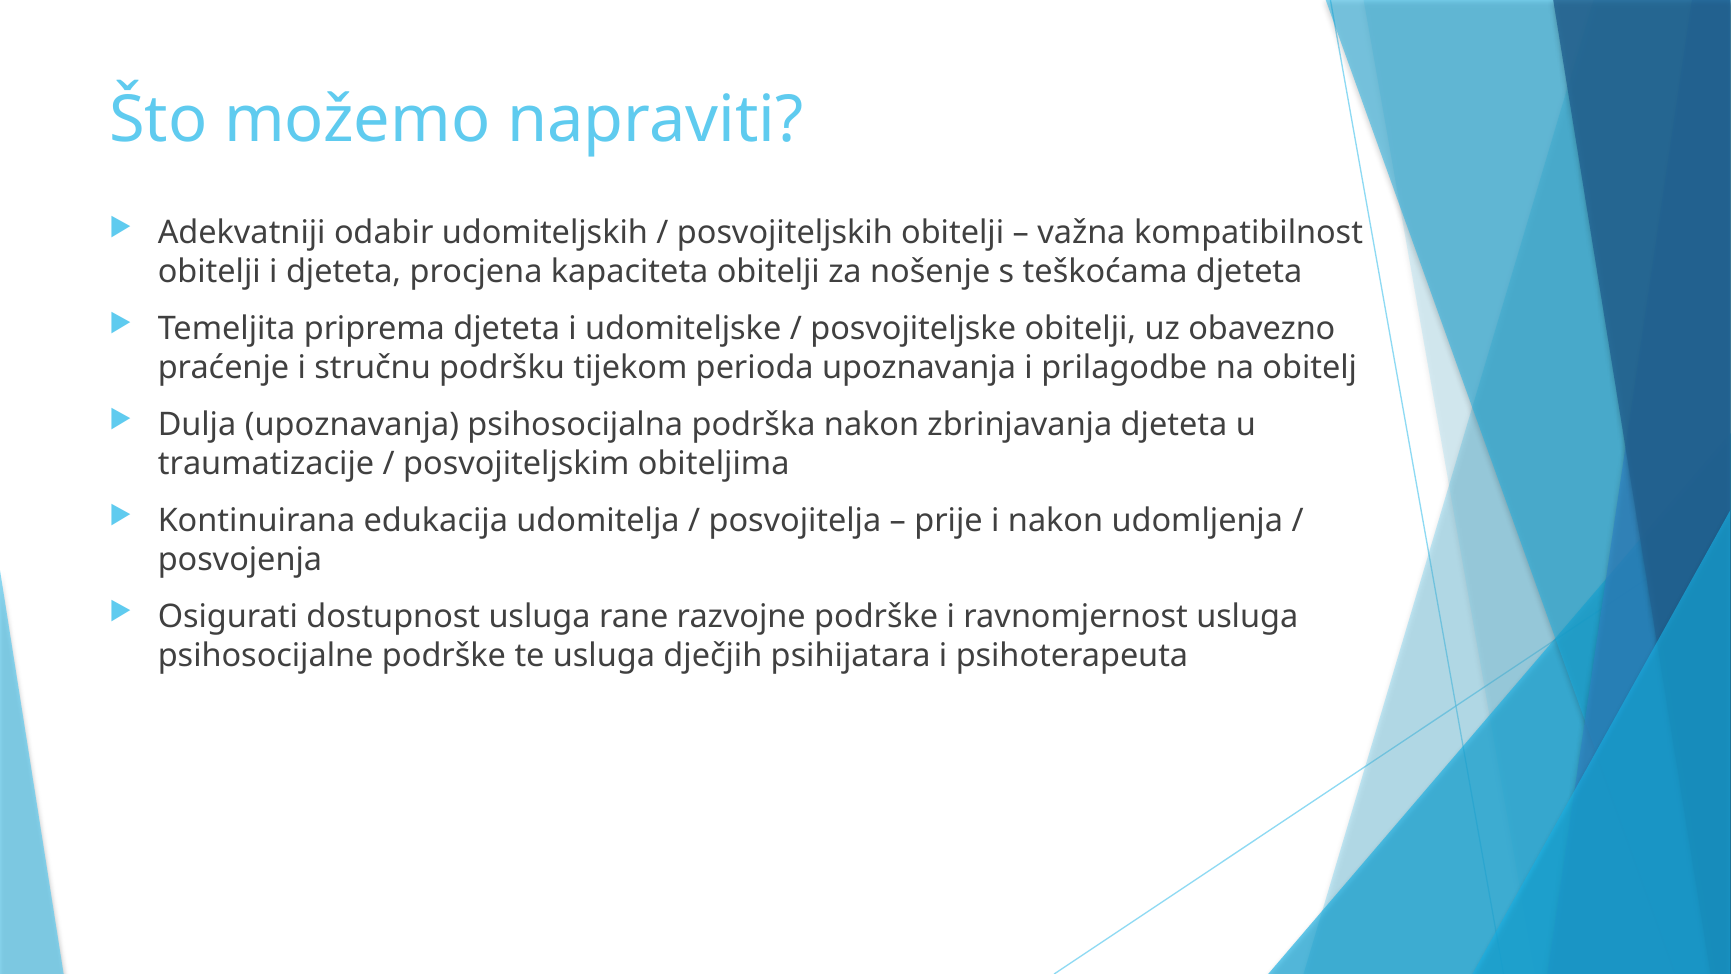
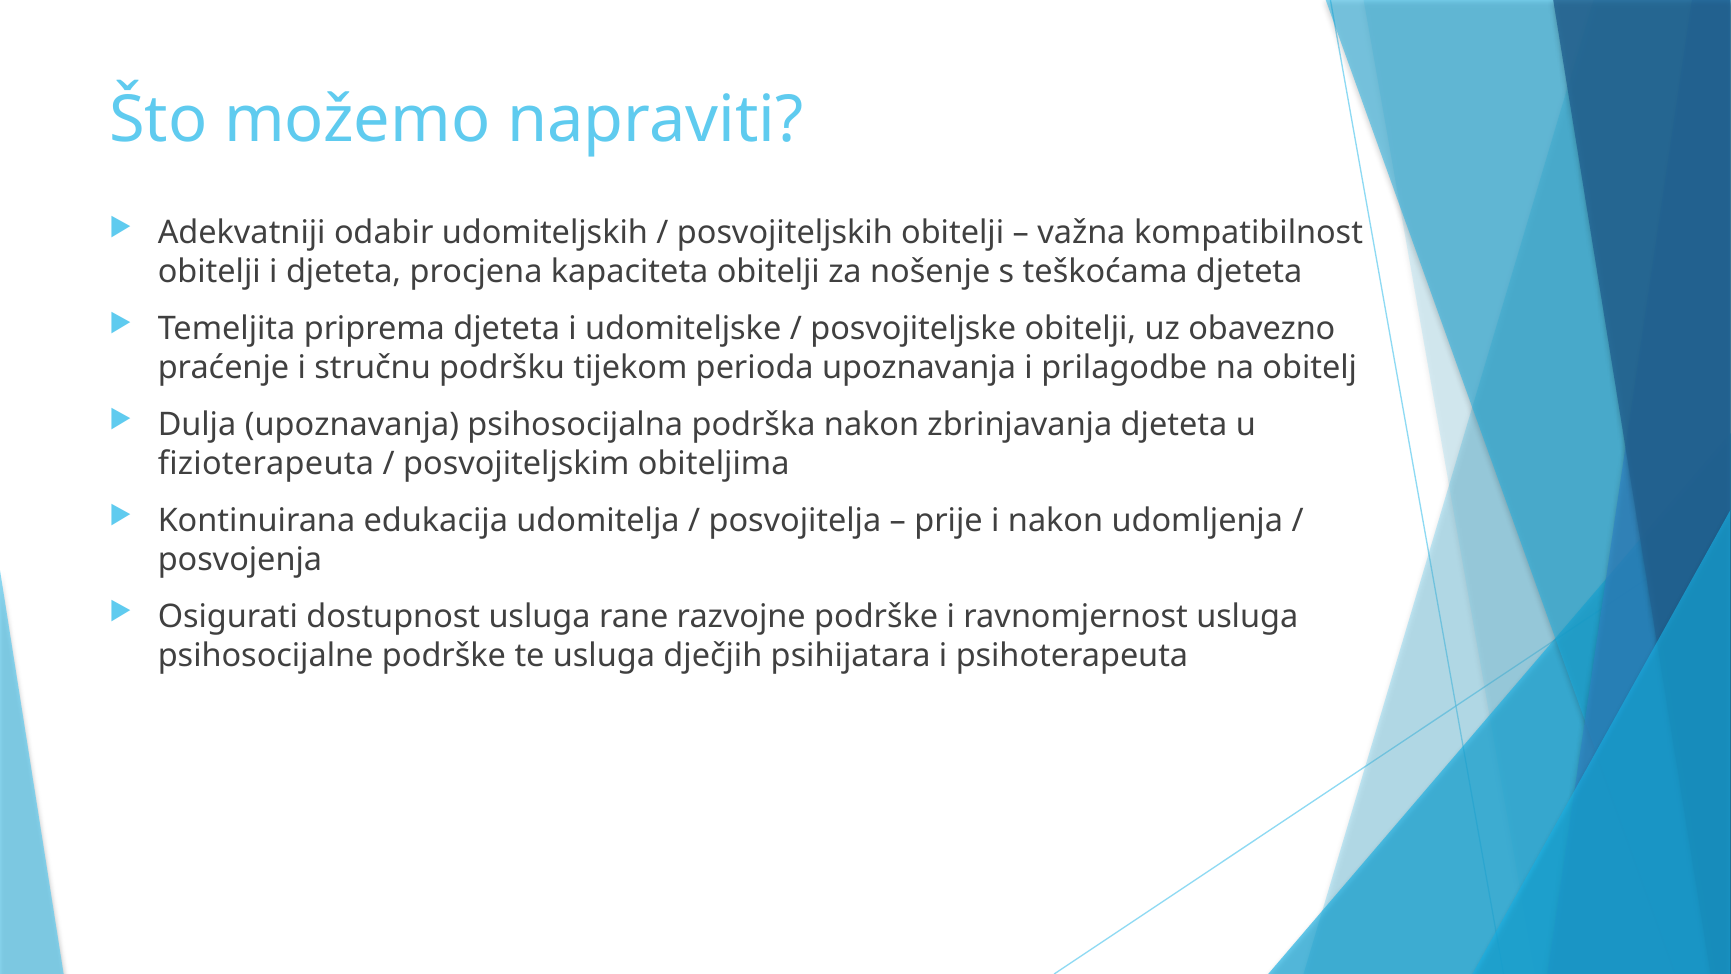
traumatizacije: traumatizacije -> fizioterapeuta (266, 464)
